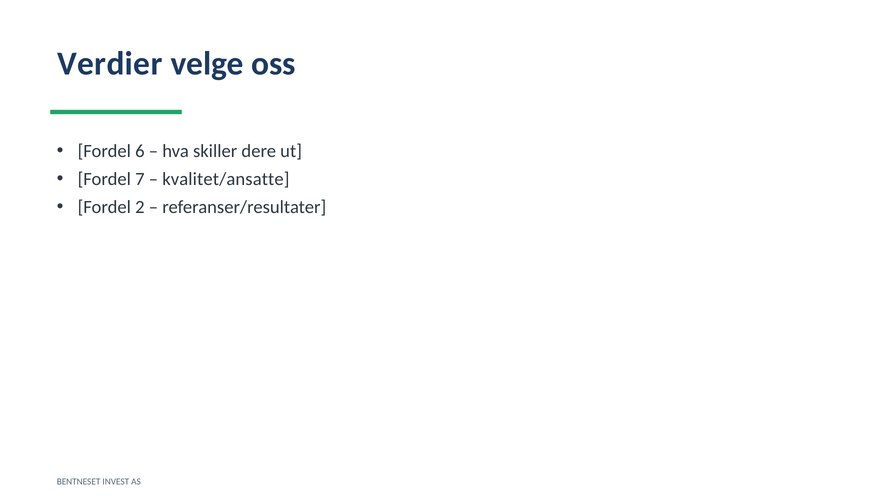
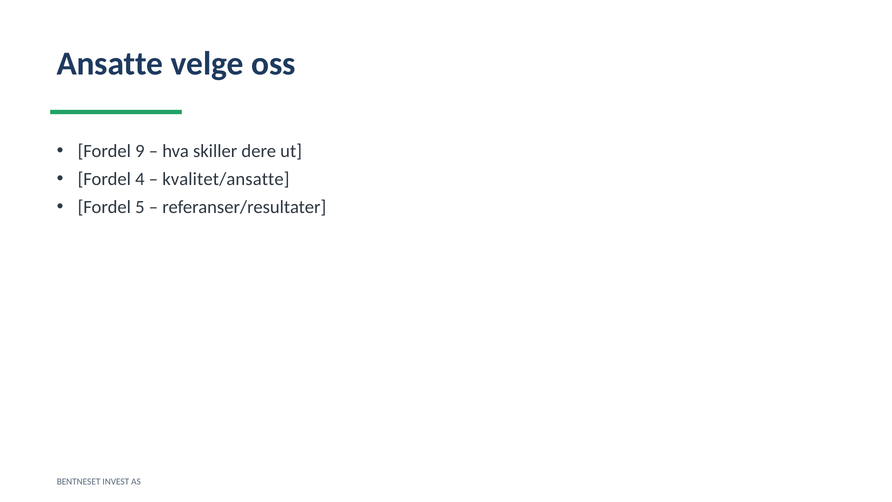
Verdier: Verdier -> Ansatte (110, 64)
6: 6 -> 9 (140, 151)
7: 7 -> 4 (140, 179)
2: 2 -> 5 (140, 207)
